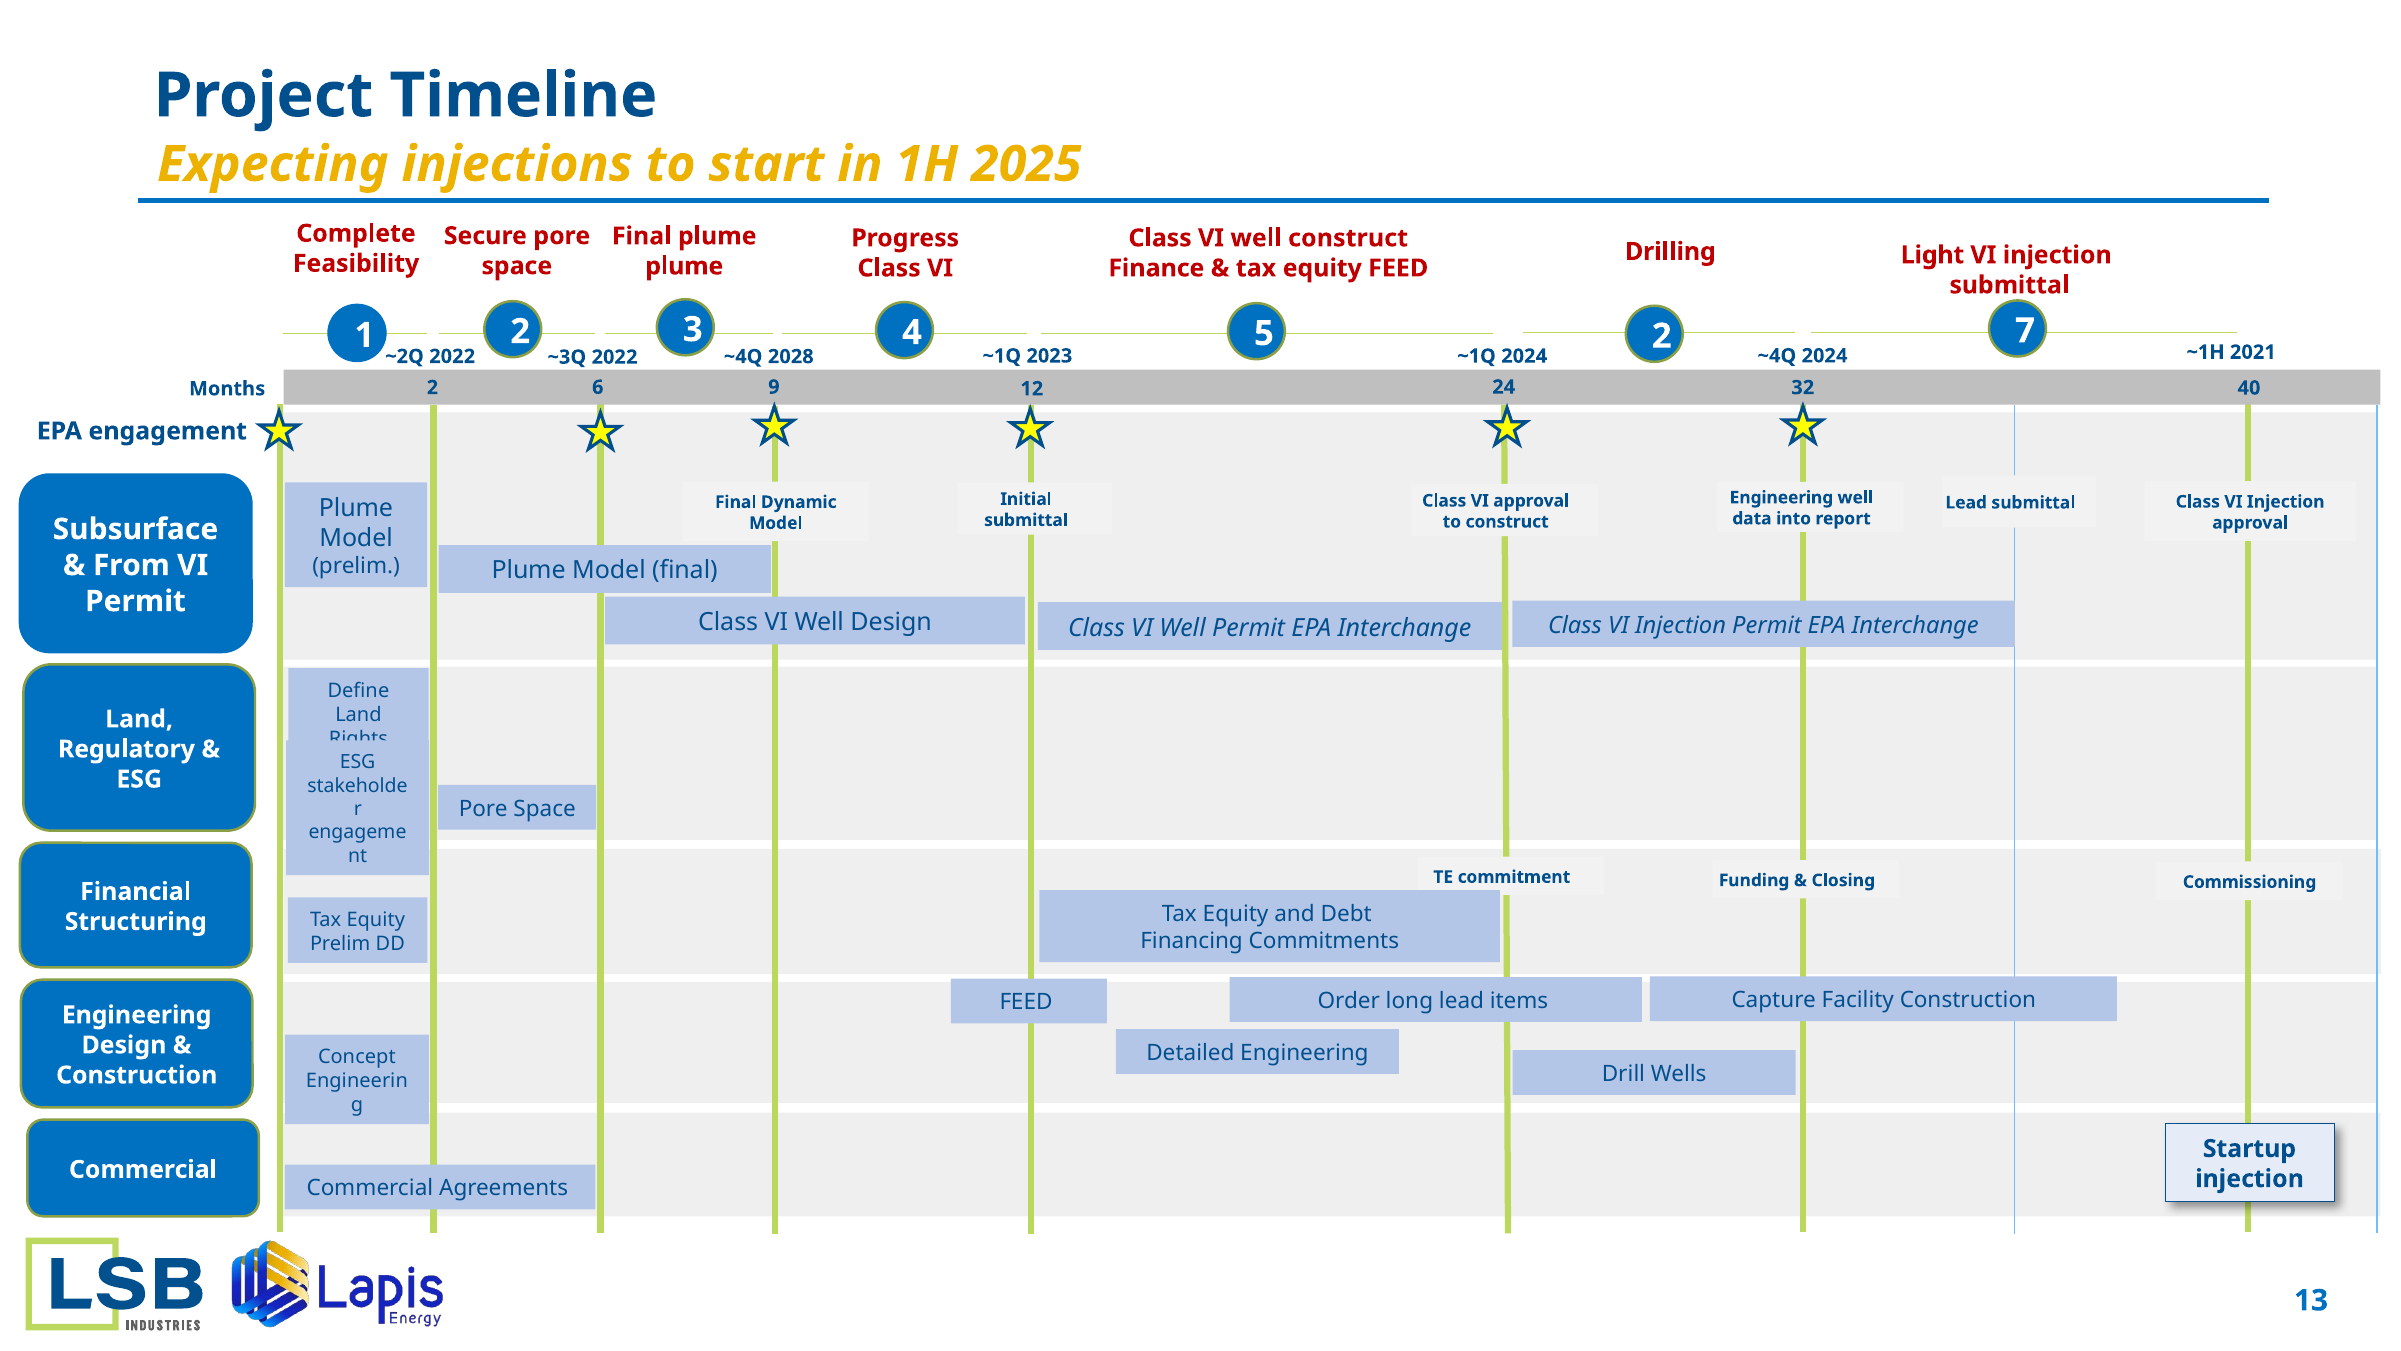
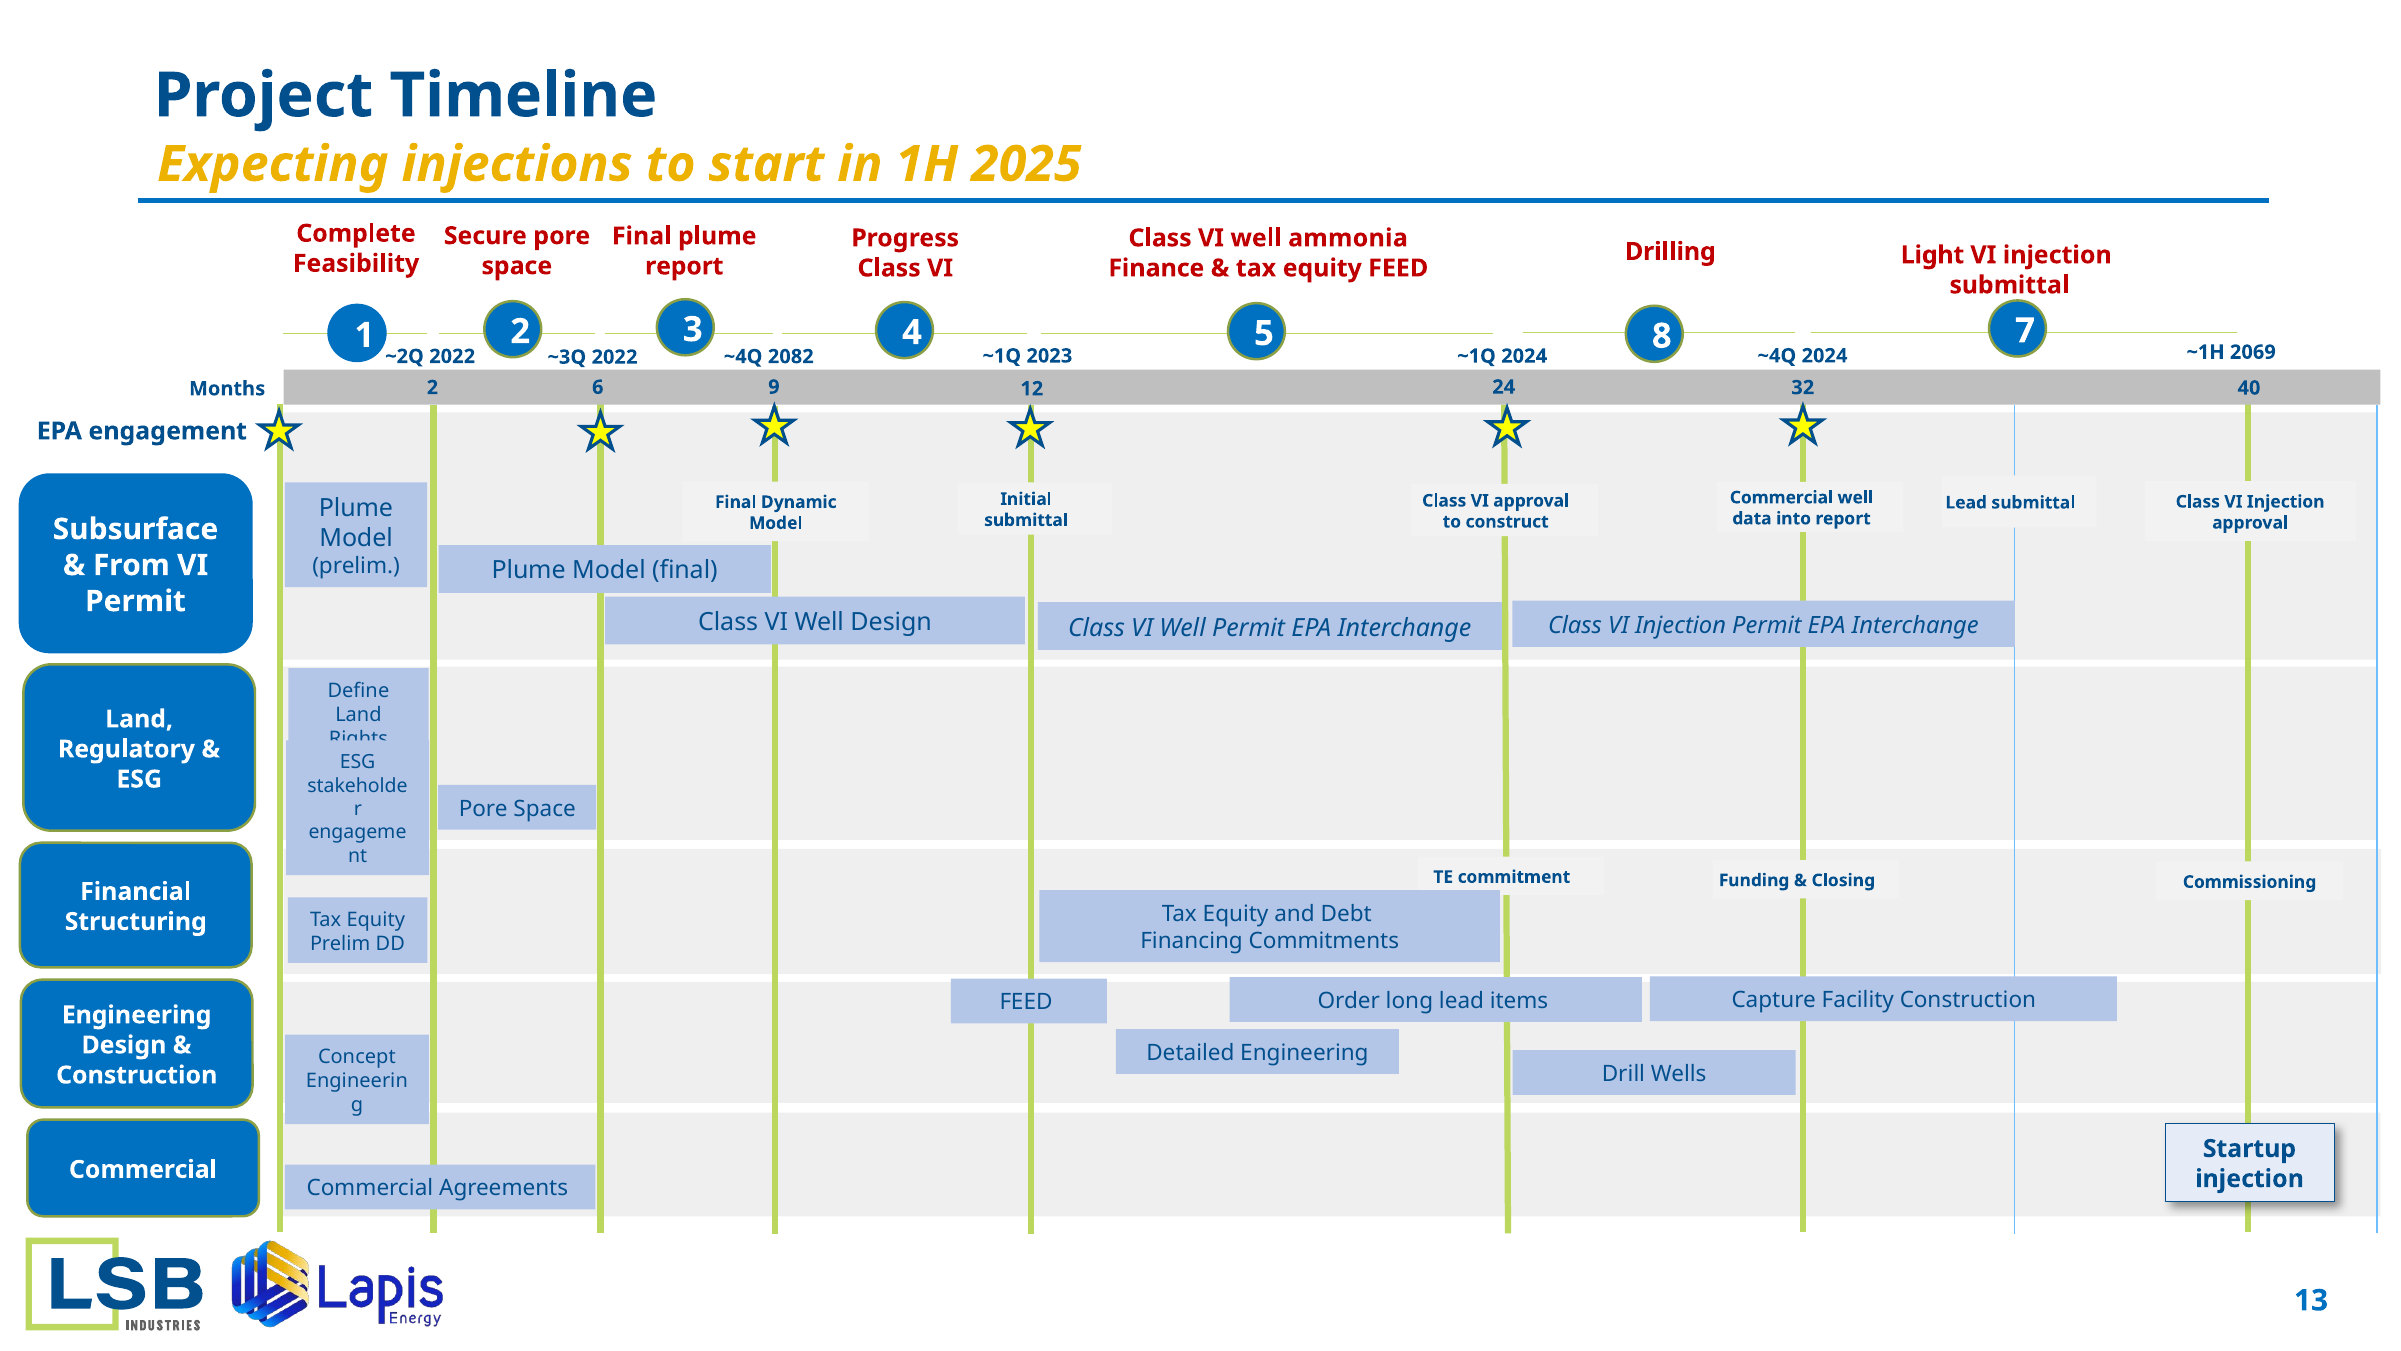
well construct: construct -> ammonia (1348, 238)
plume: plume -> report (684, 266)
5 2: 2 -> 8 (1662, 336)
2021: 2021 -> 2069 (2253, 352)
2028: 2028 -> 2082 (791, 357)
Engineering: Engineering -> Commercial (1781, 497)
